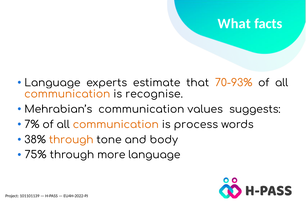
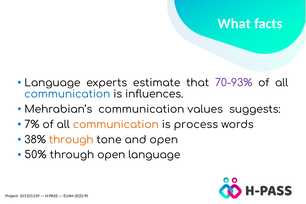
70-93% colour: orange -> purple (234, 83)
communication colour: orange -> blue (67, 94)
recognise: recognise -> influences (154, 94)
and body: body -> open (164, 140)
75%: 75% -> 50% (35, 155)
through more: more -> open (111, 155)
